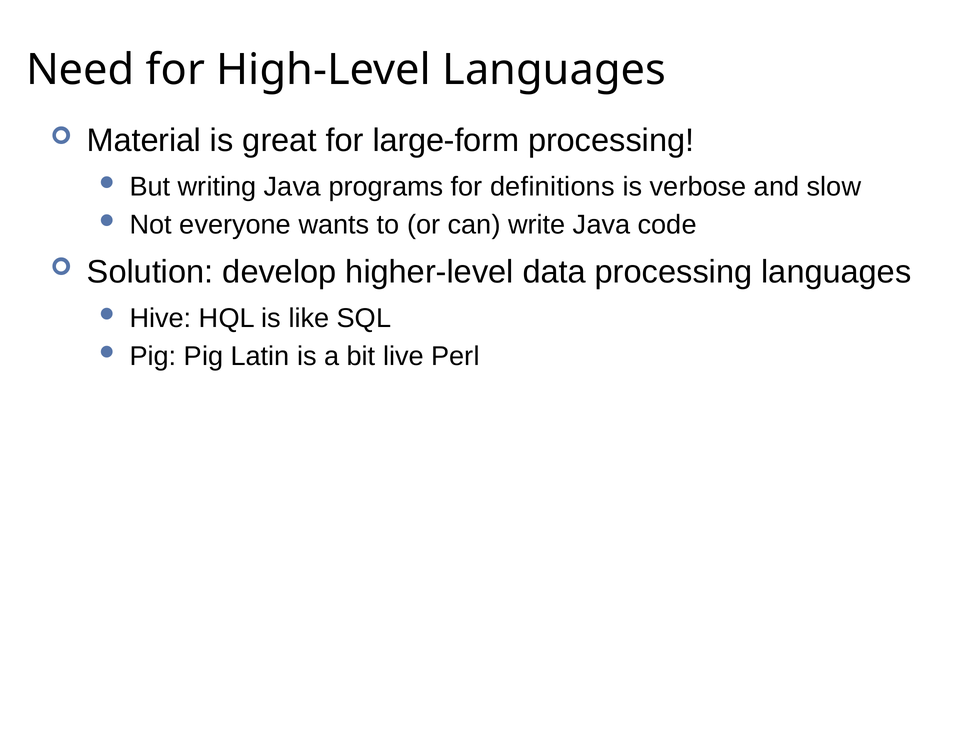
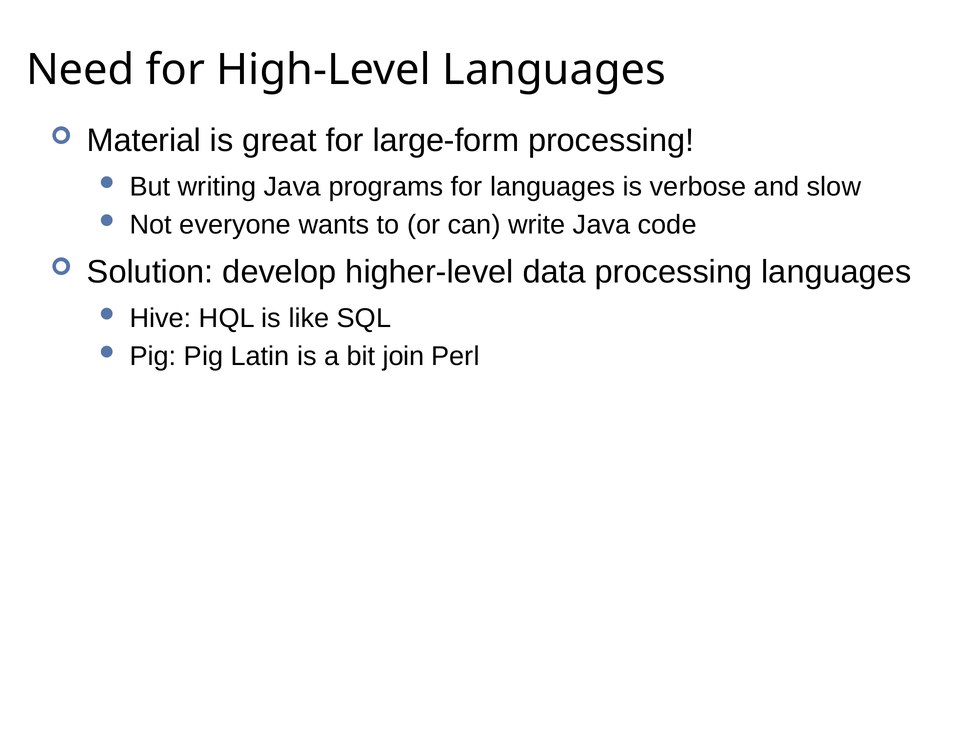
for definitions: definitions -> languages (553, 187)
live: live -> join (404, 356)
